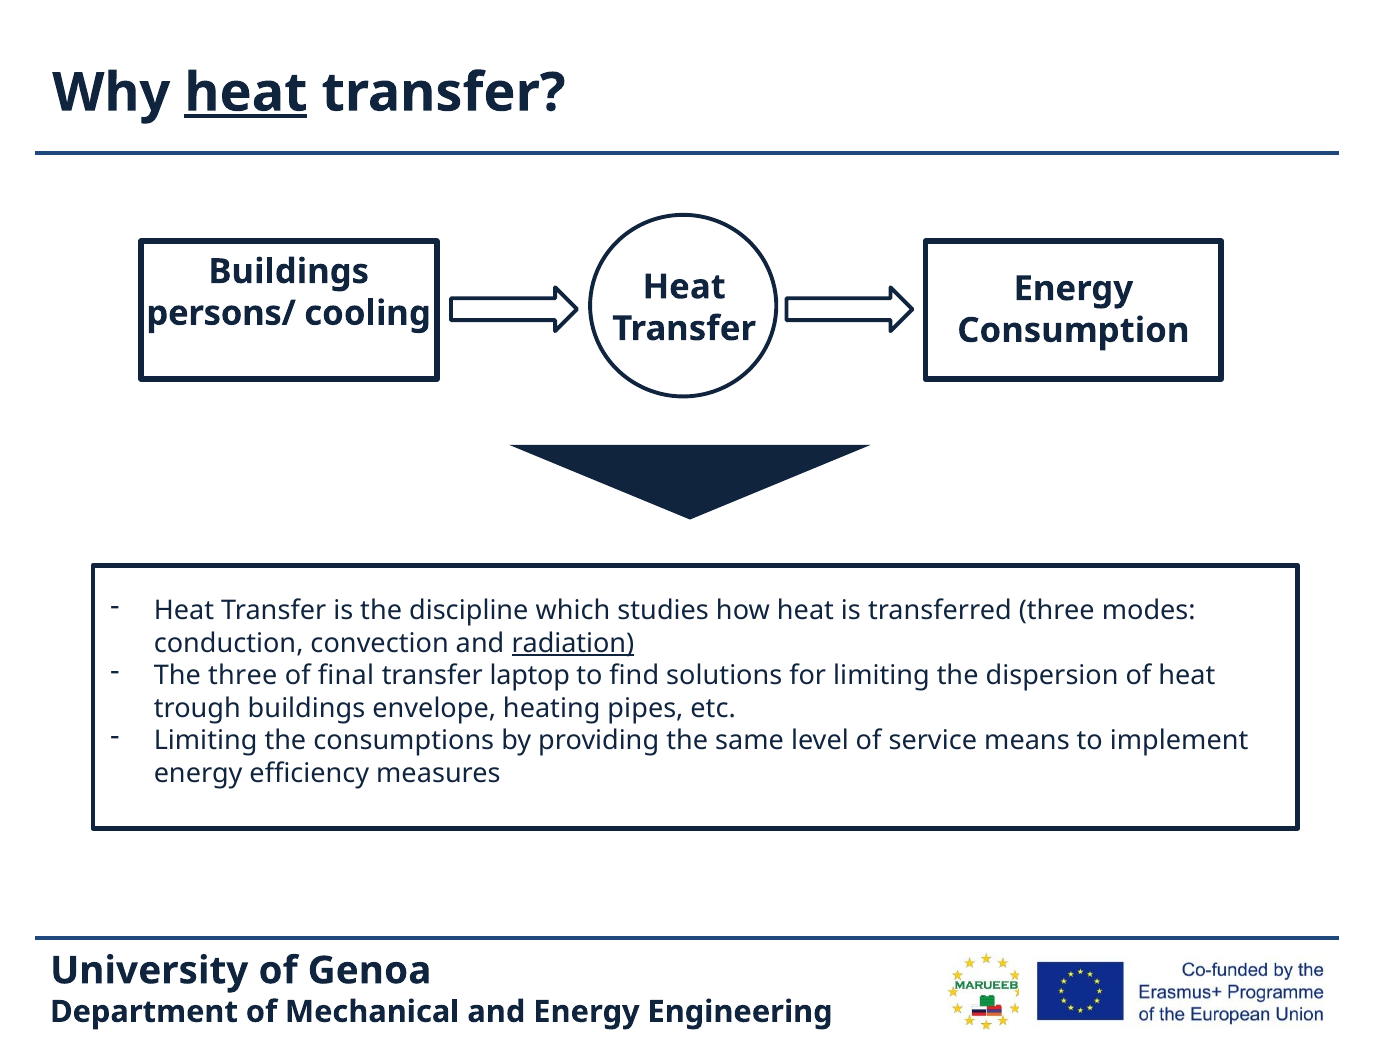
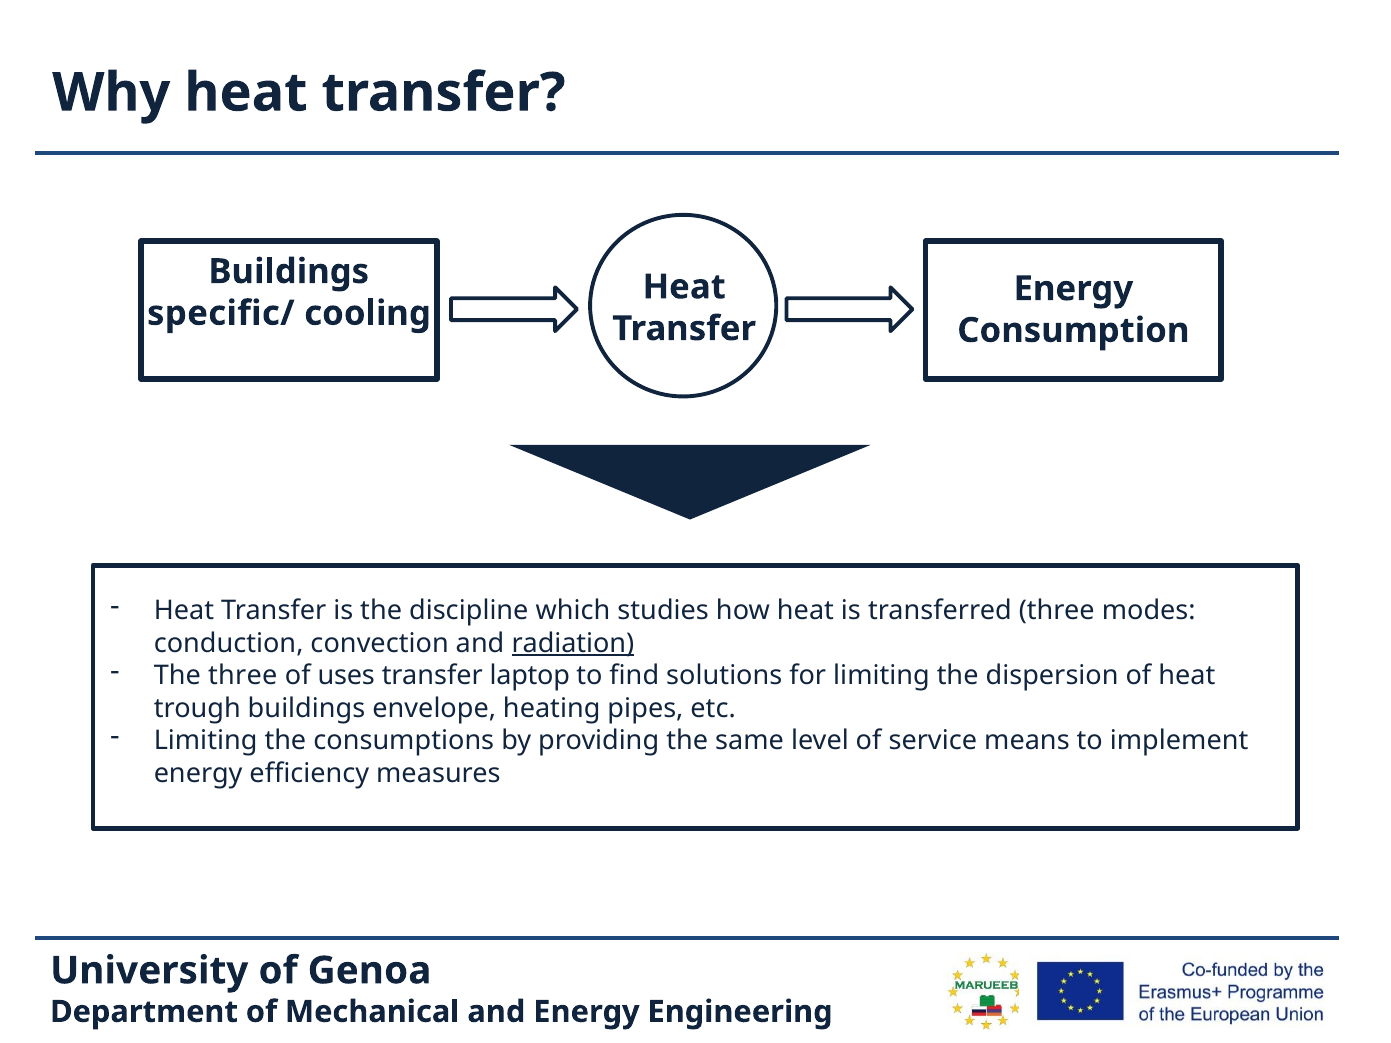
heat underline: present -> none (246, 93)
persons/: persons/ -> specific/ (221, 313)
final: final -> uses (346, 676)
